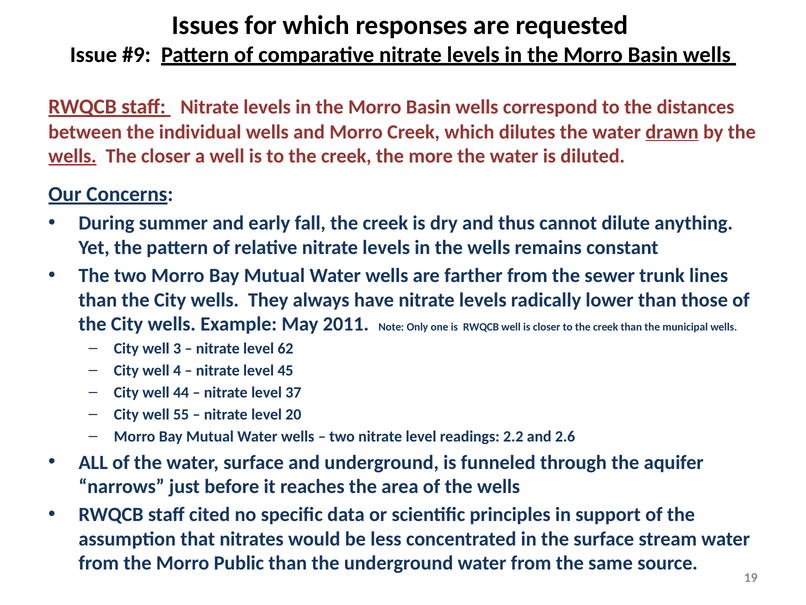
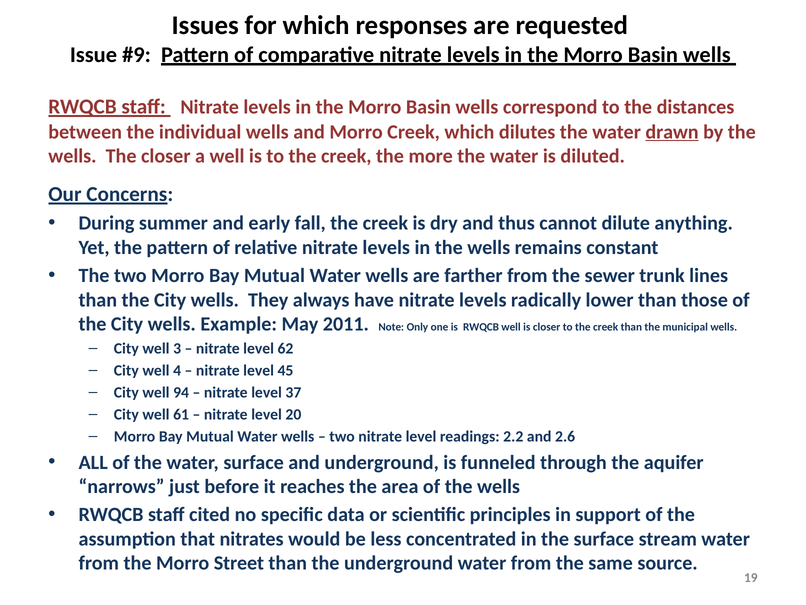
wells underline: present -> none (72, 156)
44: 44 -> 94 (181, 392)
55: 55 -> 61 (181, 414)
Public: Public -> Street (239, 563)
